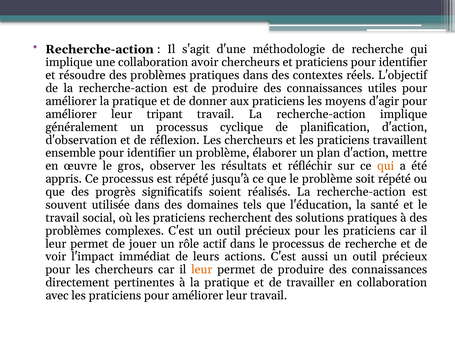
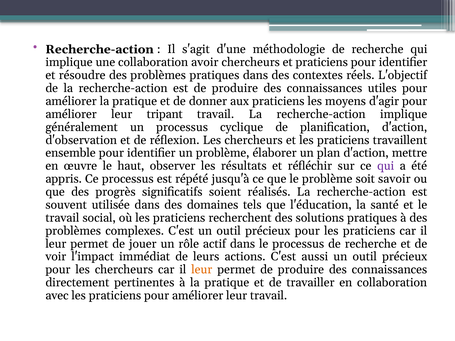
gros: gros -> haut (131, 166)
qui colour: orange -> purple (386, 166)
soit répété: répété -> savoir (394, 179)
